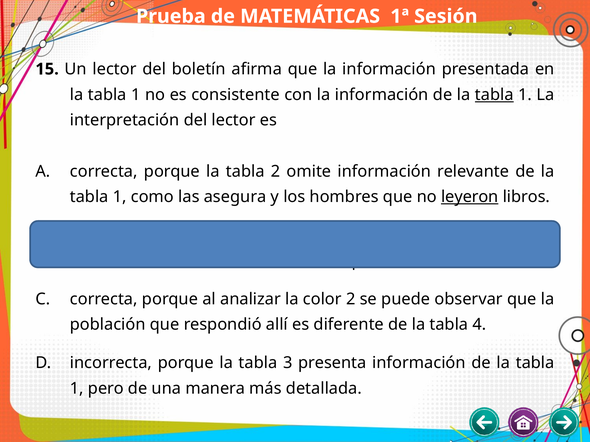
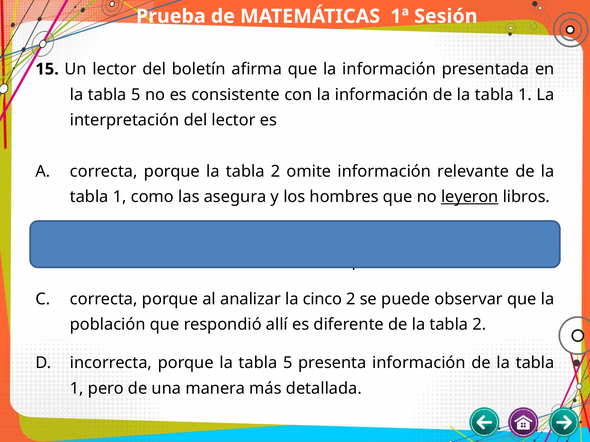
1: 1 -> 5 (136, 95)
tabla underline: present -> none (494, 95)
color: color -> cinco (322, 299)
de la tabla 4: 4 -> 2 (479, 325)
porque la tabla 3: 3 -> 5 (288, 363)
